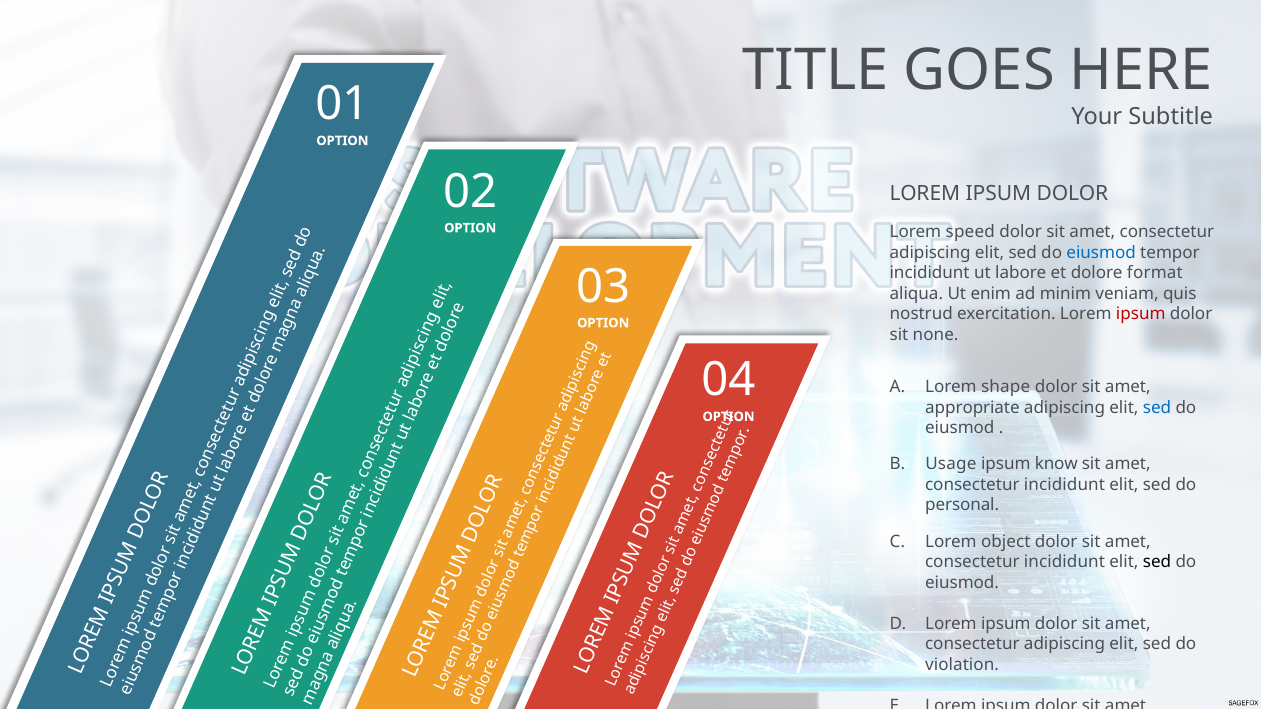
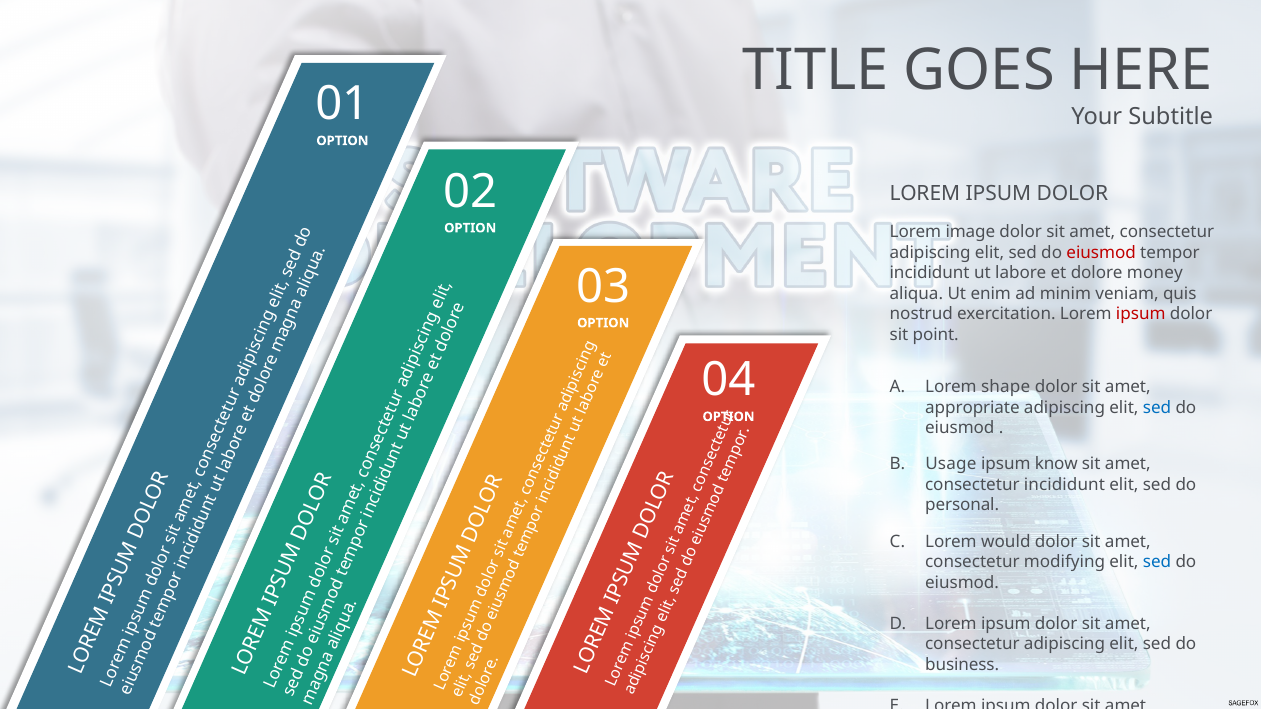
speed: speed -> image (970, 232)
eiusmod colour: blue -> red (1101, 253)
format: format -> money (1155, 273)
none: none -> point (936, 335)
object: object -> would (1006, 542)
incididunt: incididunt -> modifying (1064, 562)
sed colour: black -> blue (1157, 562)
violation: violation -> business (962, 665)
